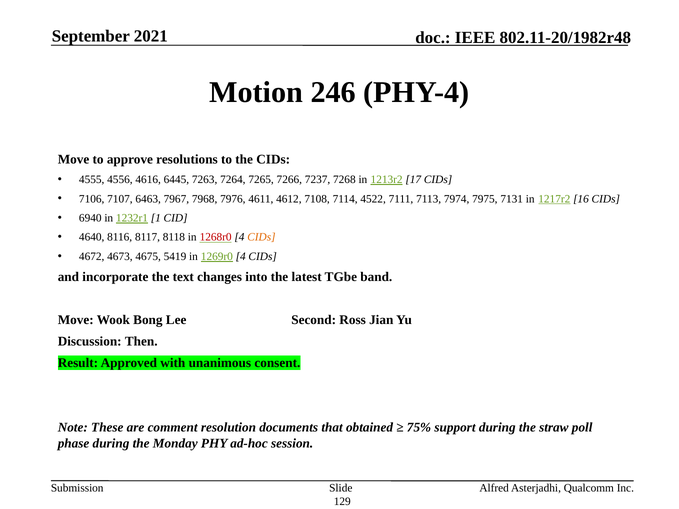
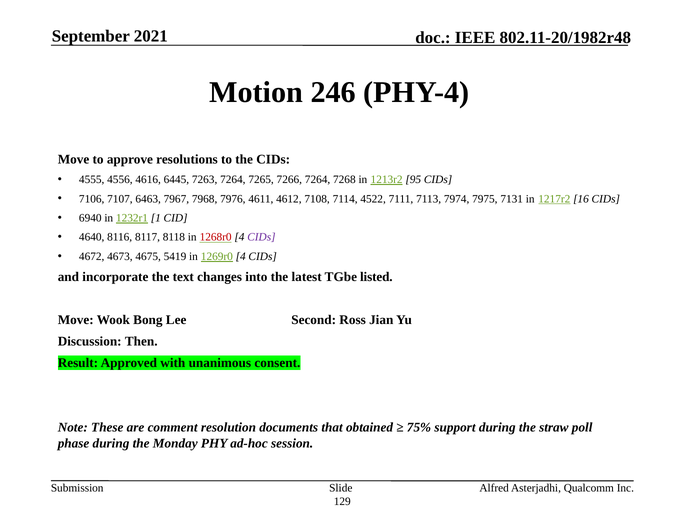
7266 7237: 7237 -> 7264 (318, 180)
17: 17 -> 95 (413, 180)
CIDs colour: orange -> purple (261, 237)
band: band -> listed (376, 277)
